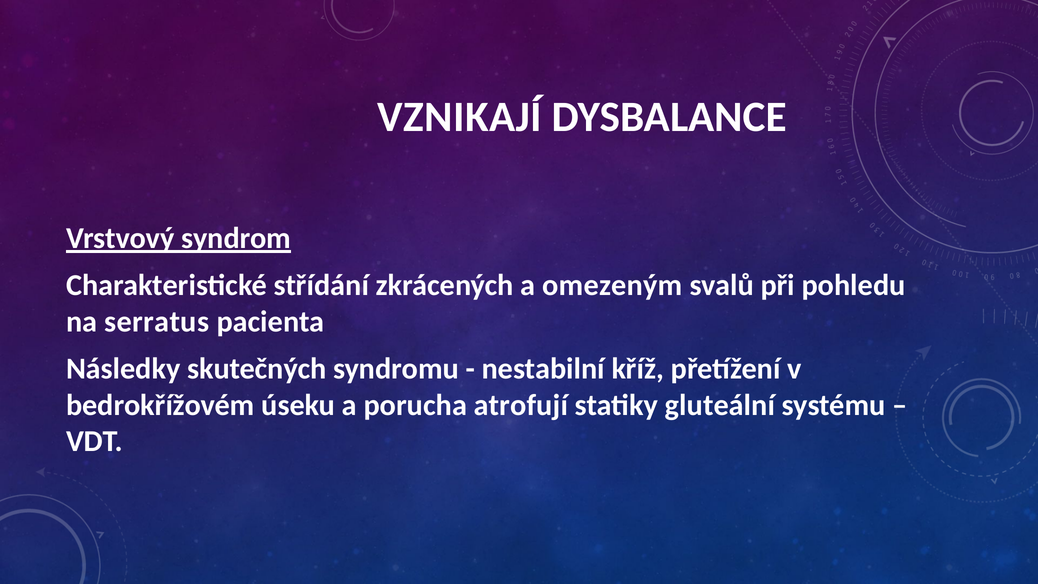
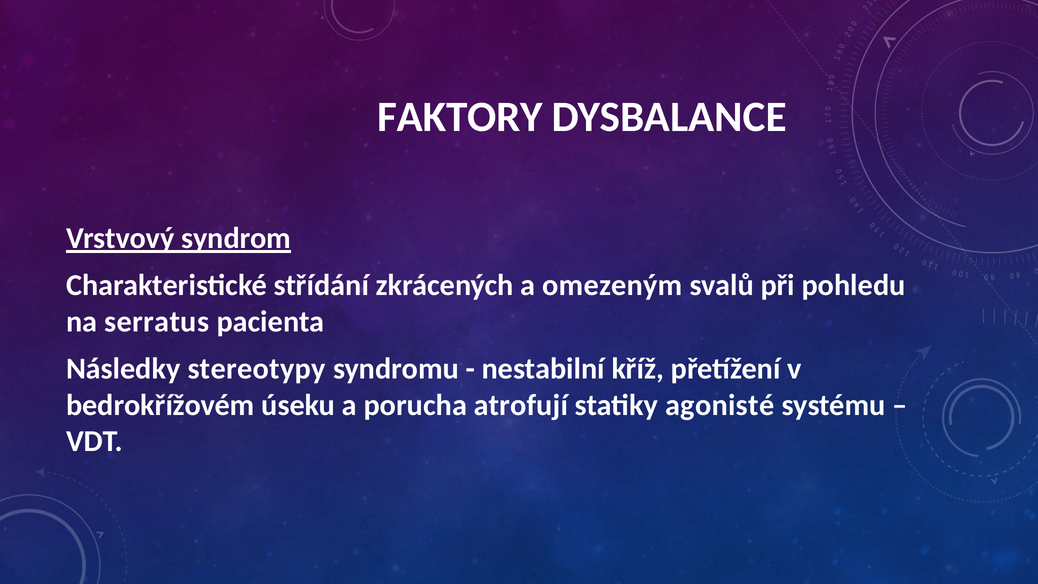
VZNIKAJÍ: VZNIKAJÍ -> FAKTORY (460, 117)
skutečných: skutečných -> stereotypy (257, 369)
gluteální: gluteální -> agonisté (720, 405)
